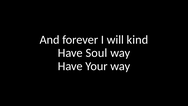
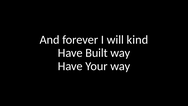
Soul: Soul -> Built (97, 53)
